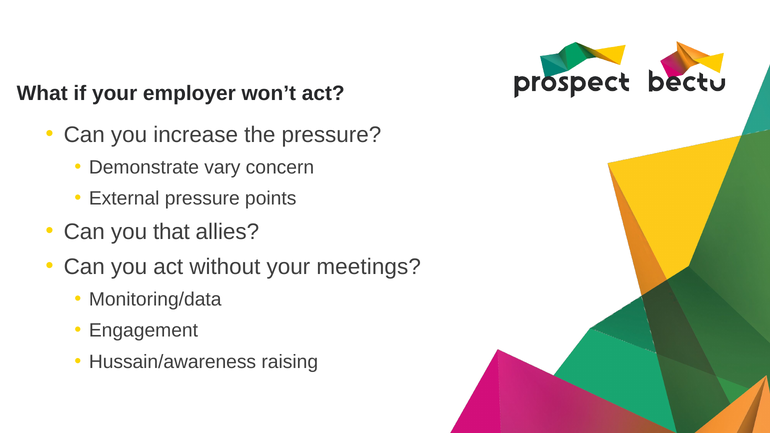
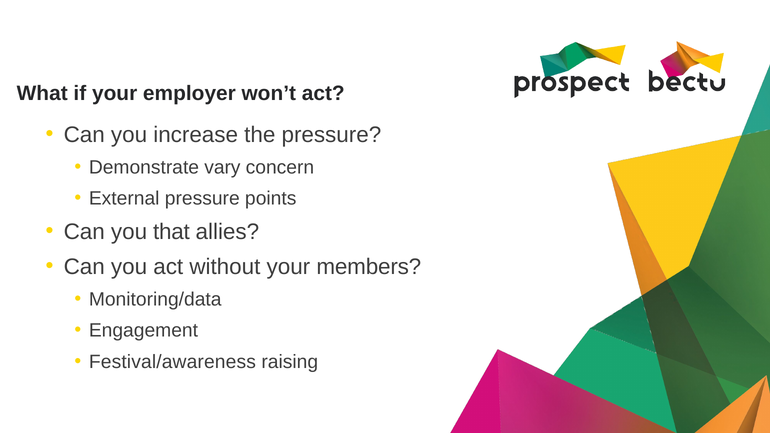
meetings: meetings -> members (369, 267)
Hussain/awareness: Hussain/awareness -> Festival/awareness (172, 362)
